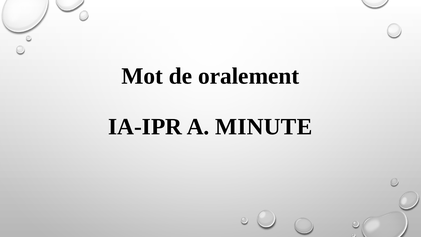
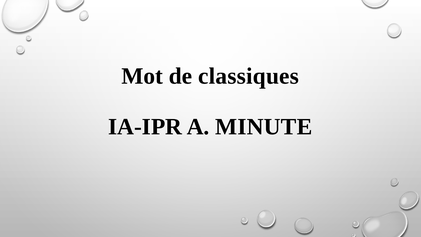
oralement: oralement -> classiques (249, 76)
